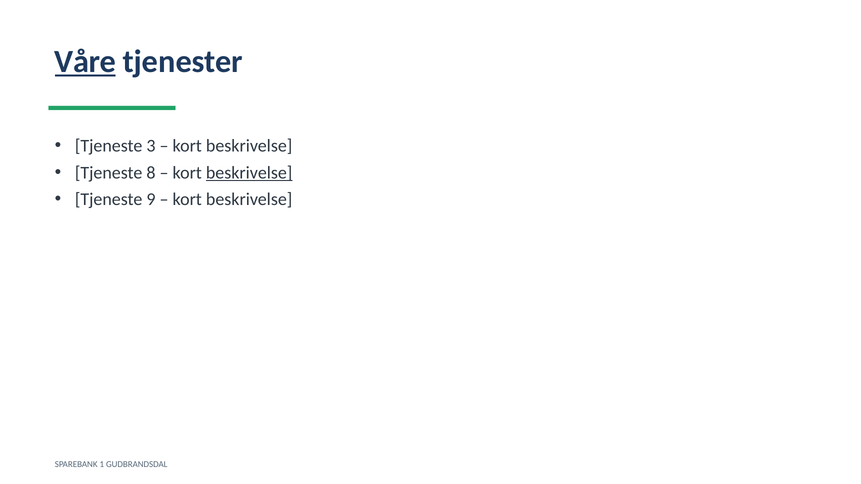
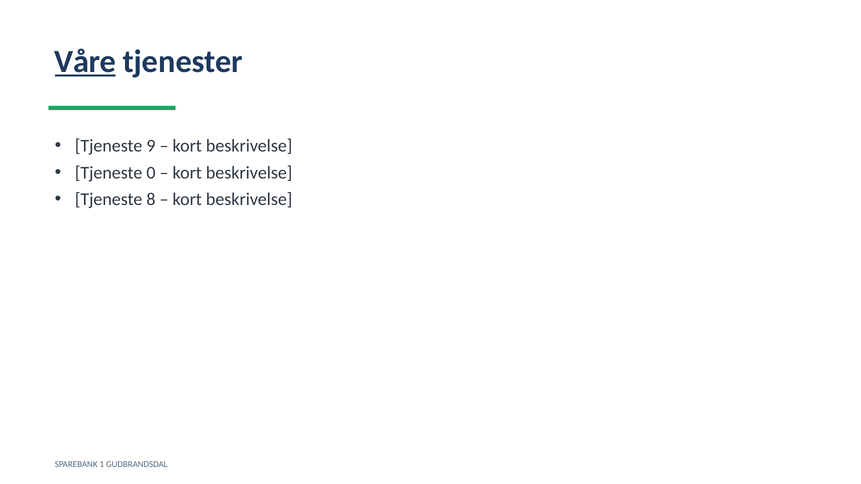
3: 3 -> 9 (151, 146)
8: 8 -> 0 (151, 173)
beskrivelse underline: present -> none (249, 173)
9: 9 -> 8 (151, 200)
